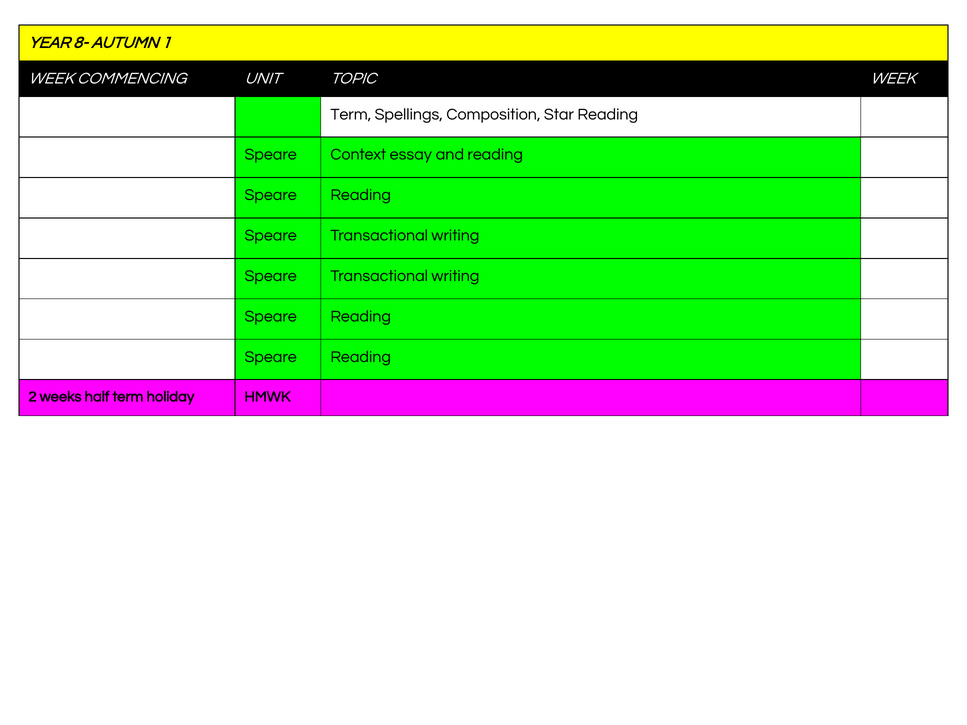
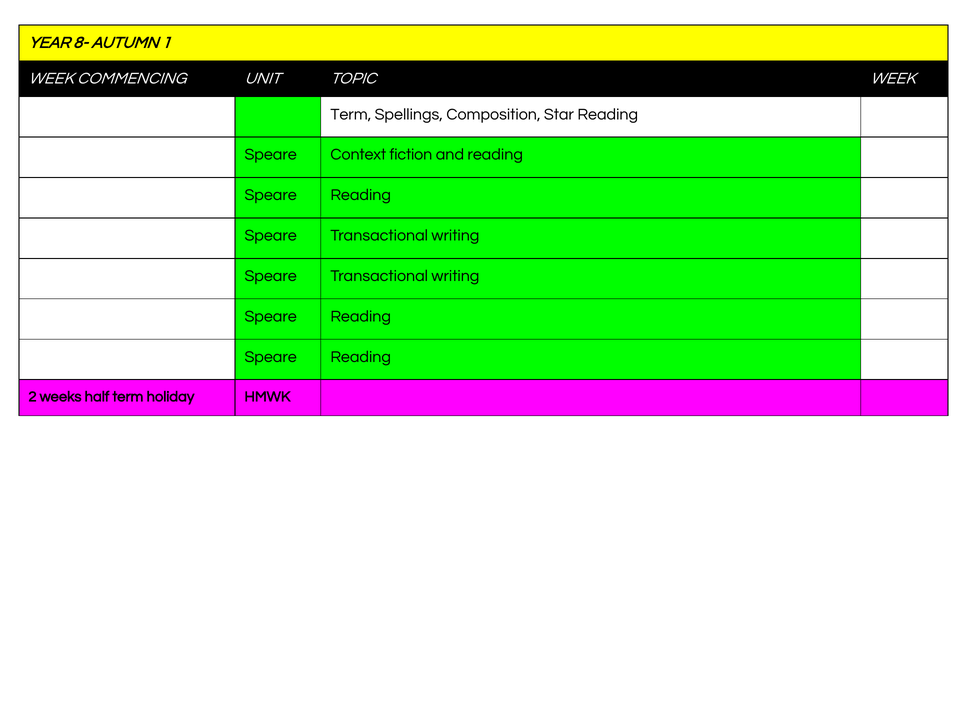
essay: essay -> fiction (411, 155)
